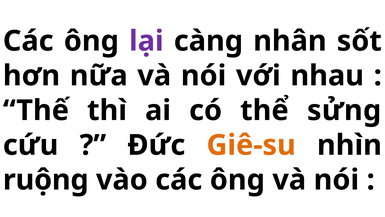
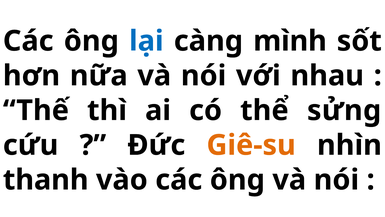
lại colour: purple -> blue (146, 41)
nhân: nhân -> mình (290, 41)
ruộng: ruộng -> thanh (46, 180)
